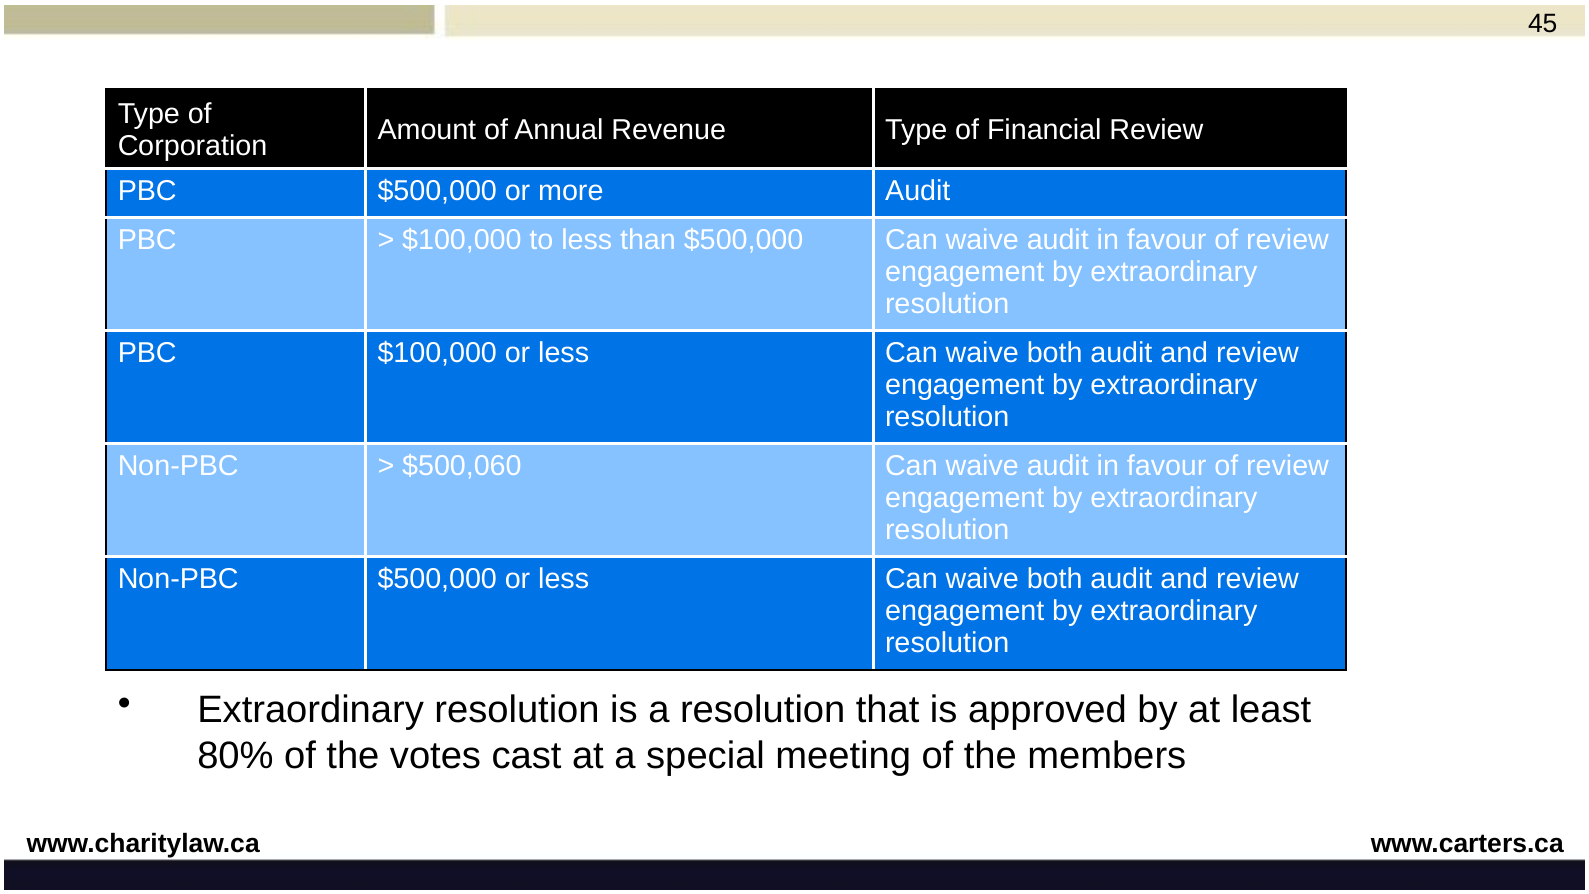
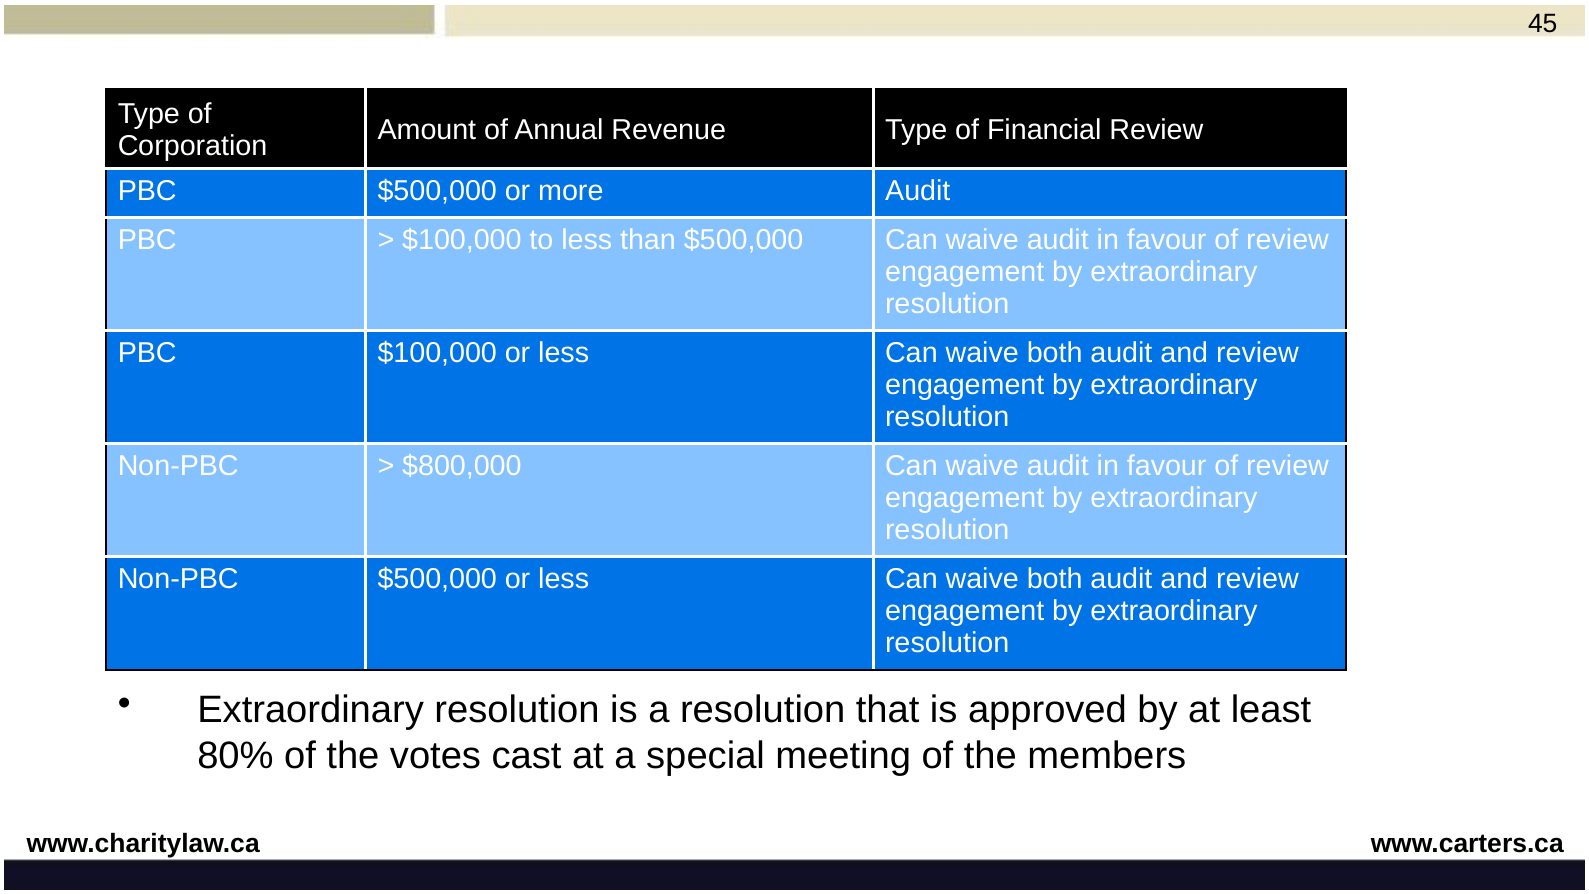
$500,060: $500,060 -> $800,000 (462, 466)
